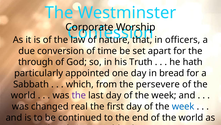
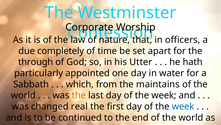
conversion: conversion -> completely (61, 51)
Truth: Truth -> Utter (141, 62)
bread: bread -> water (172, 73)
persevere: persevere -> maintains (158, 84)
the colour: purple -> orange (79, 95)
